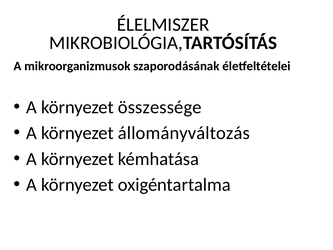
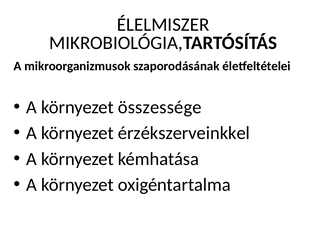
állományváltozás: állományváltozás -> érzékszerveinkkel (184, 133)
